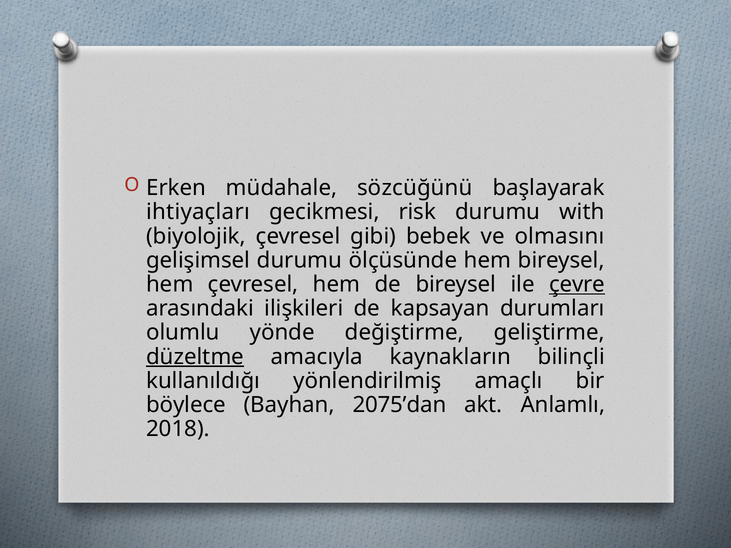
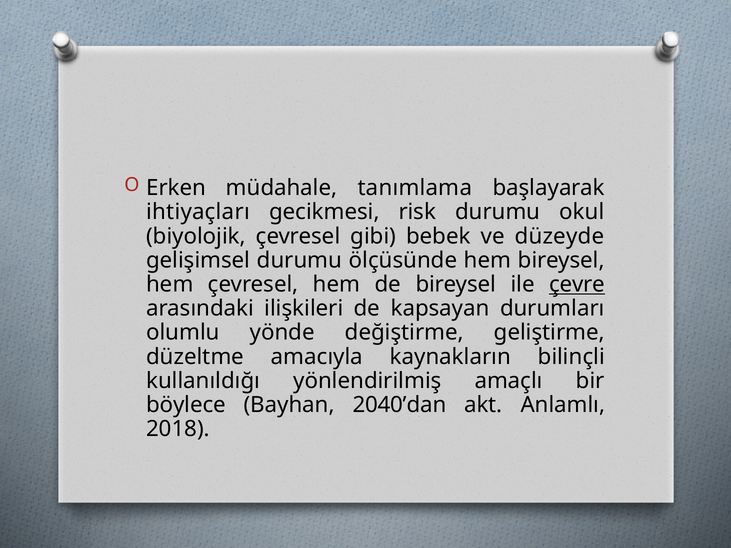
sözcüğünü: sözcüğünü -> tanımlama (415, 188)
with: with -> okul (582, 212)
olmasını: olmasını -> düzeyde (560, 236)
düzeltme underline: present -> none (195, 357)
2075’dan: 2075’dan -> 2040’dan (399, 405)
